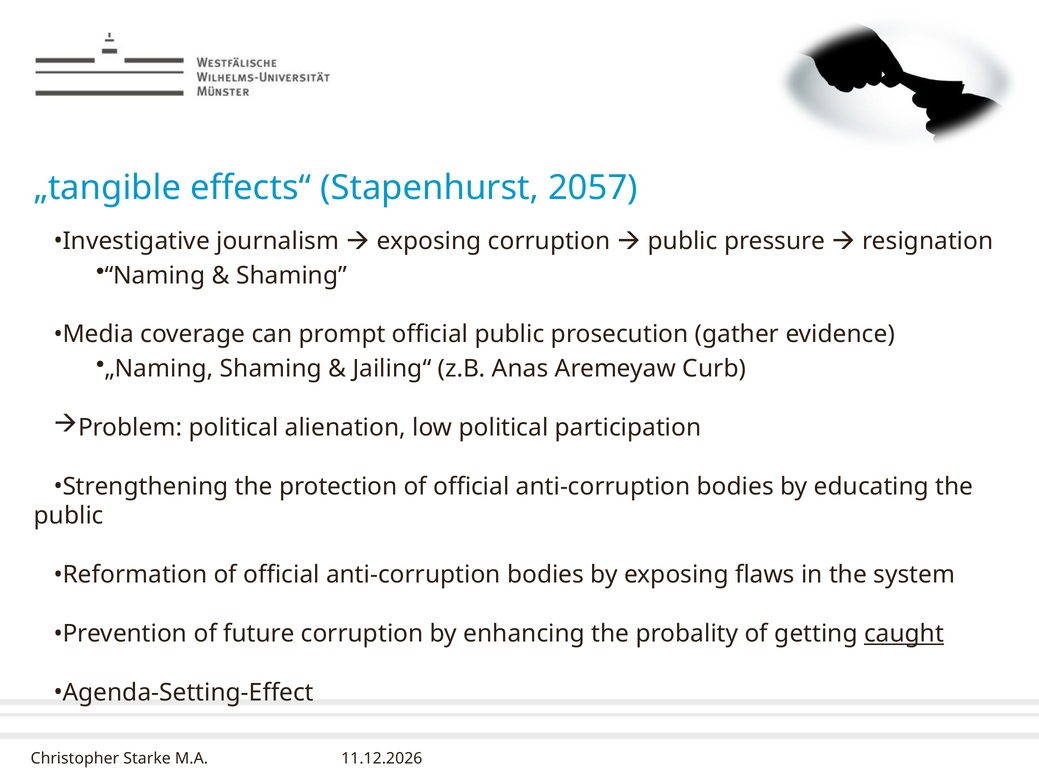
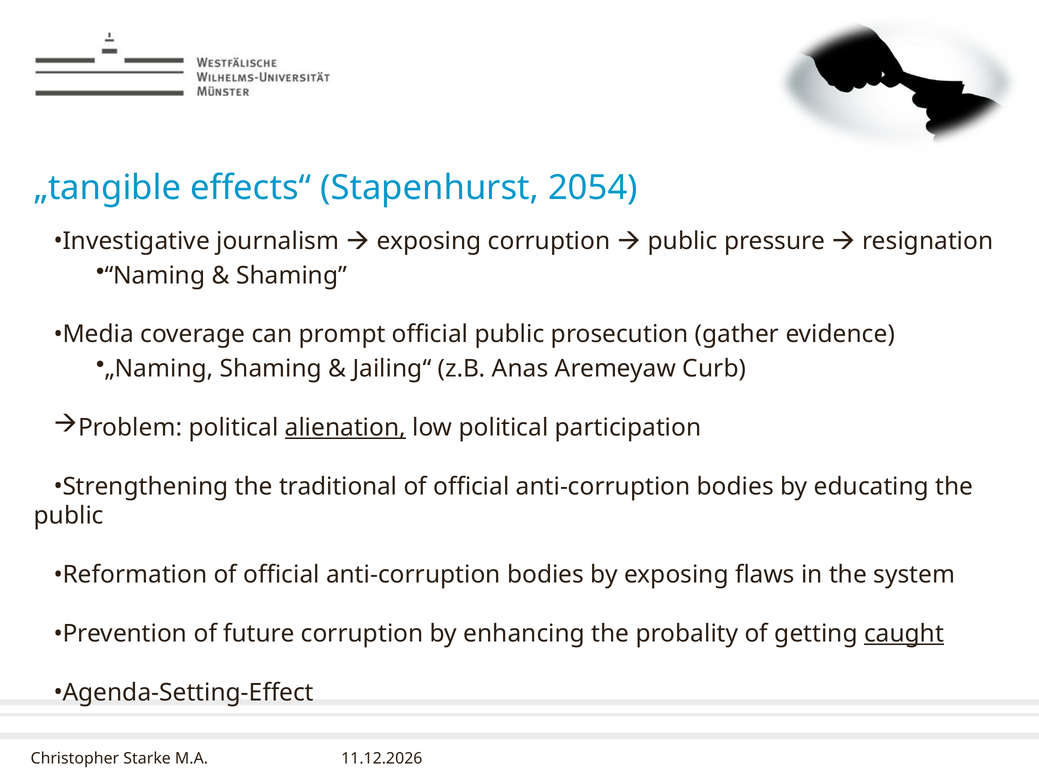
2057: 2057 -> 2054 (593, 188)
alienation underline: none -> present (345, 428)
protection: protection -> traditional (338, 487)
